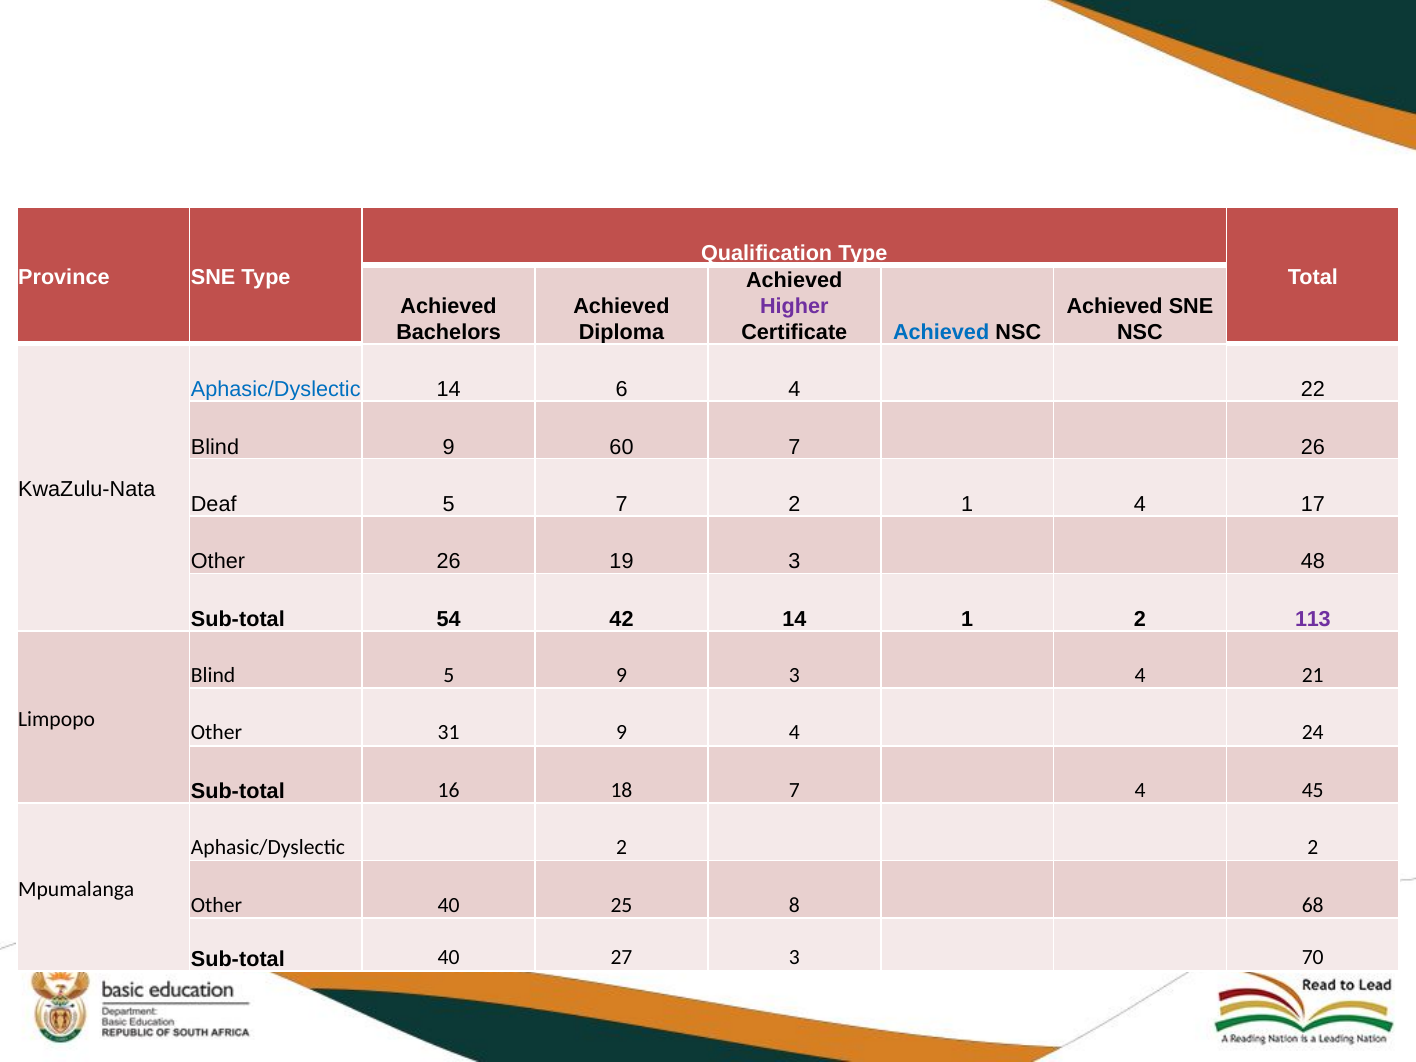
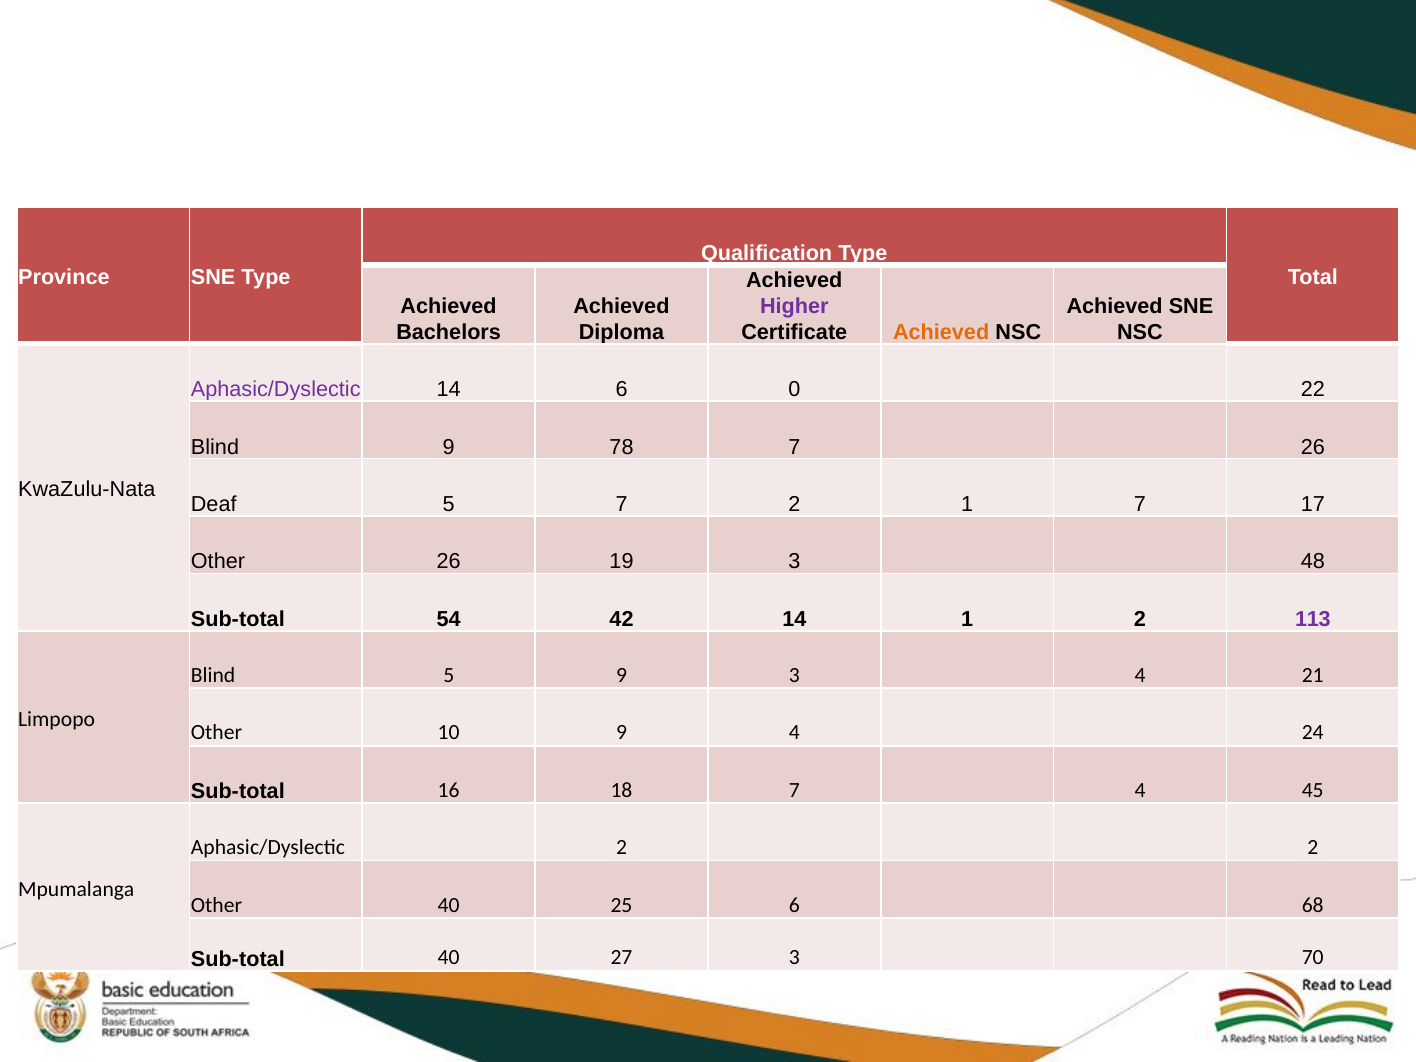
Achieved colour: blue -> orange (941, 332)
Aphasic/Dyslectic colour: blue -> purple (276, 390)
6 4: 4 -> 0 (794, 390)
60: 60 -> 78 (622, 447)
1 4: 4 -> 7 (1140, 504)
31: 31 -> 10 (449, 733)
25 8: 8 -> 6 (794, 905)
